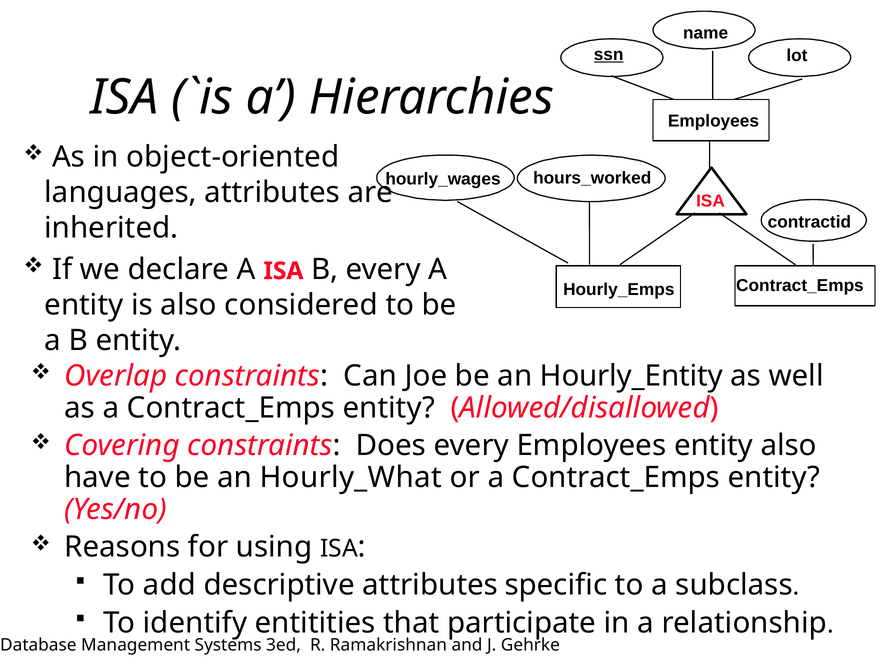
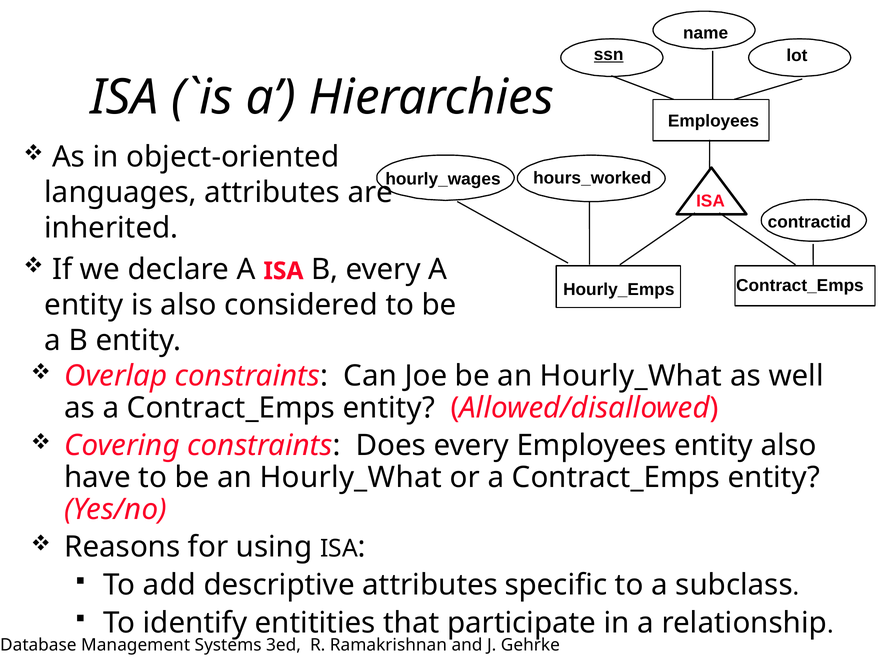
Joe be an Hourly_Entity: Hourly_Entity -> Hourly_What (631, 376)
